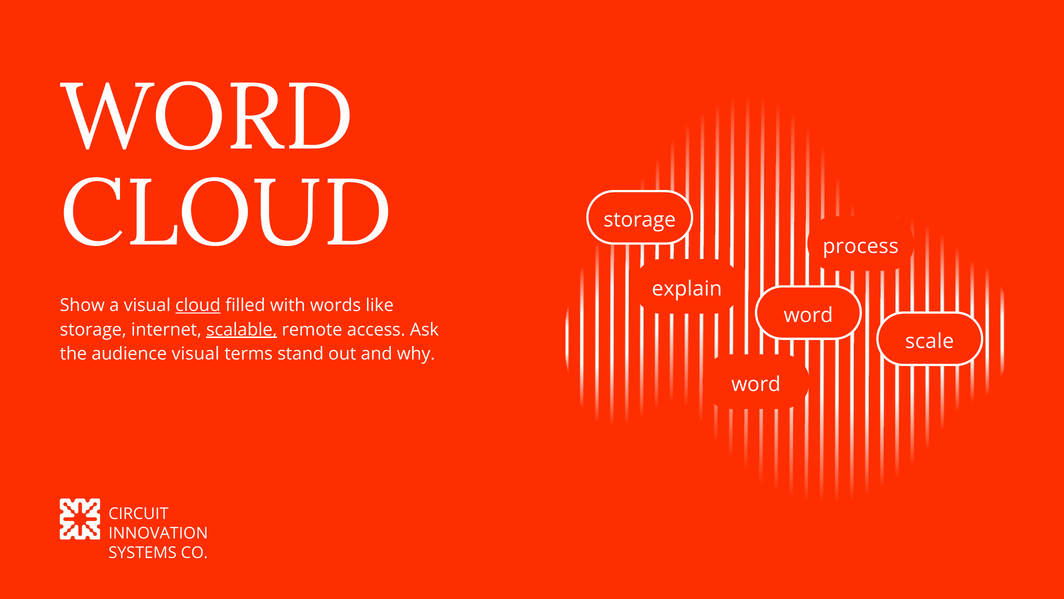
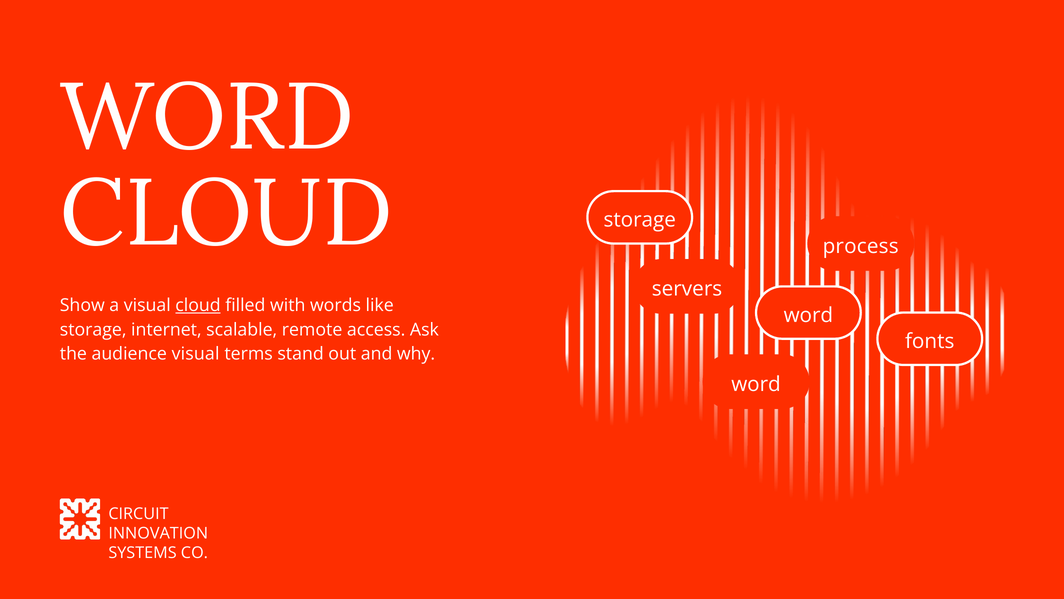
explain: explain -> servers (687, 289)
scalable underline: present -> none (242, 329)
scale: scale -> fonts (930, 341)
